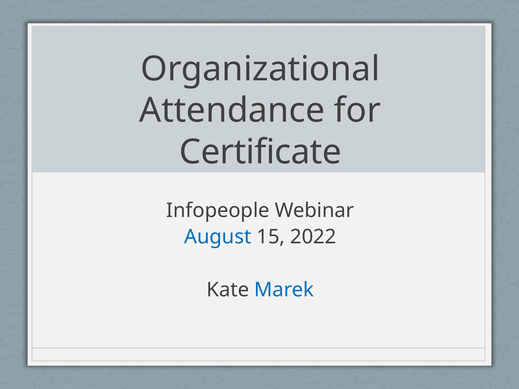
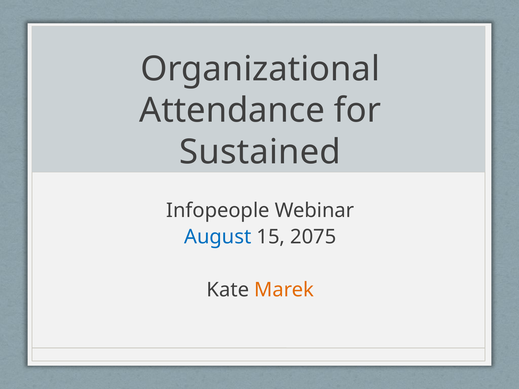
Certificate: Certificate -> Sustained (260, 152)
2022: 2022 -> 2075 (313, 237)
Marek colour: blue -> orange (284, 290)
